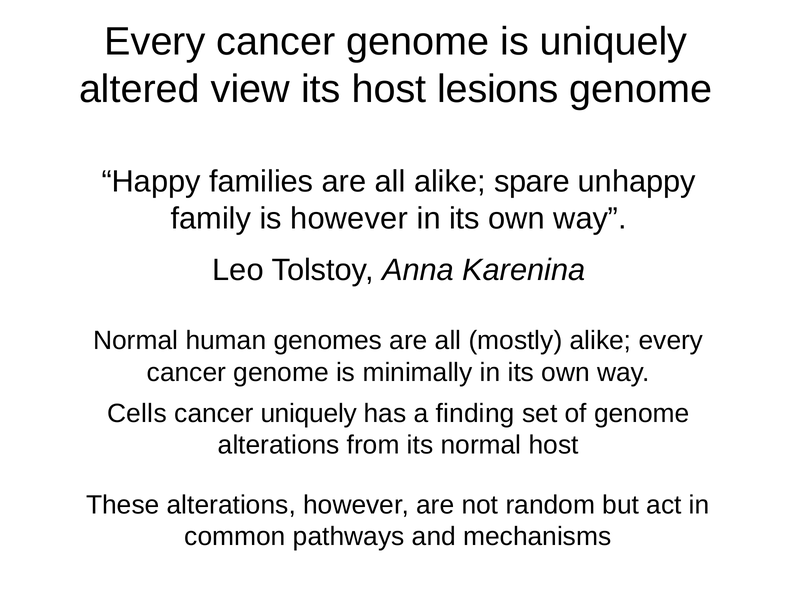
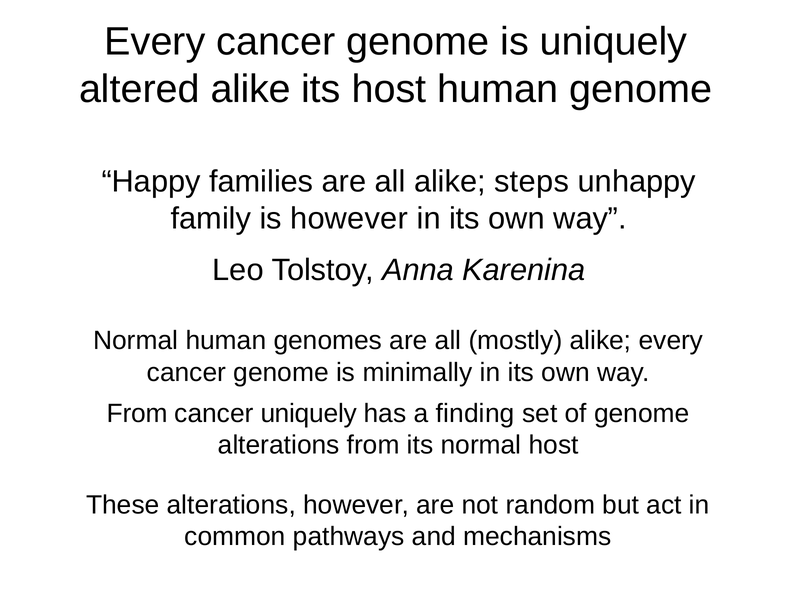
altered view: view -> alike (251, 89)
host lesions: lesions -> human (498, 89)
spare: spare -> steps (532, 182)
Cells: Cells -> From (137, 413)
